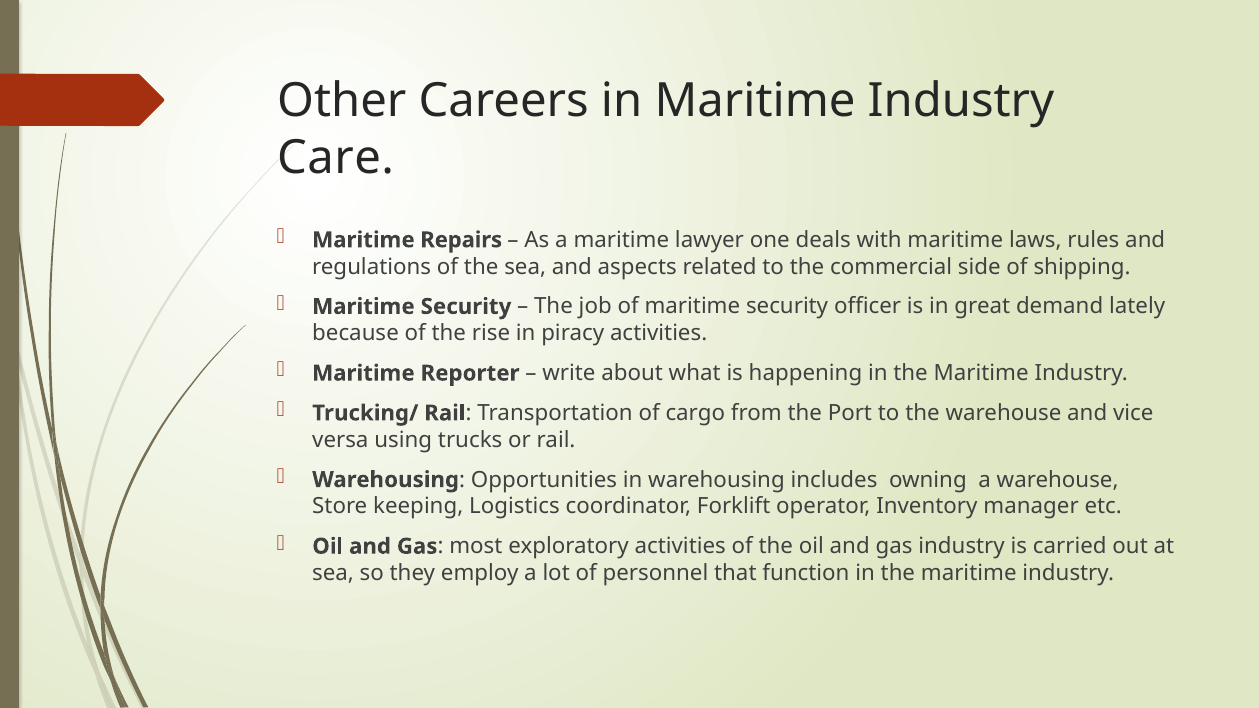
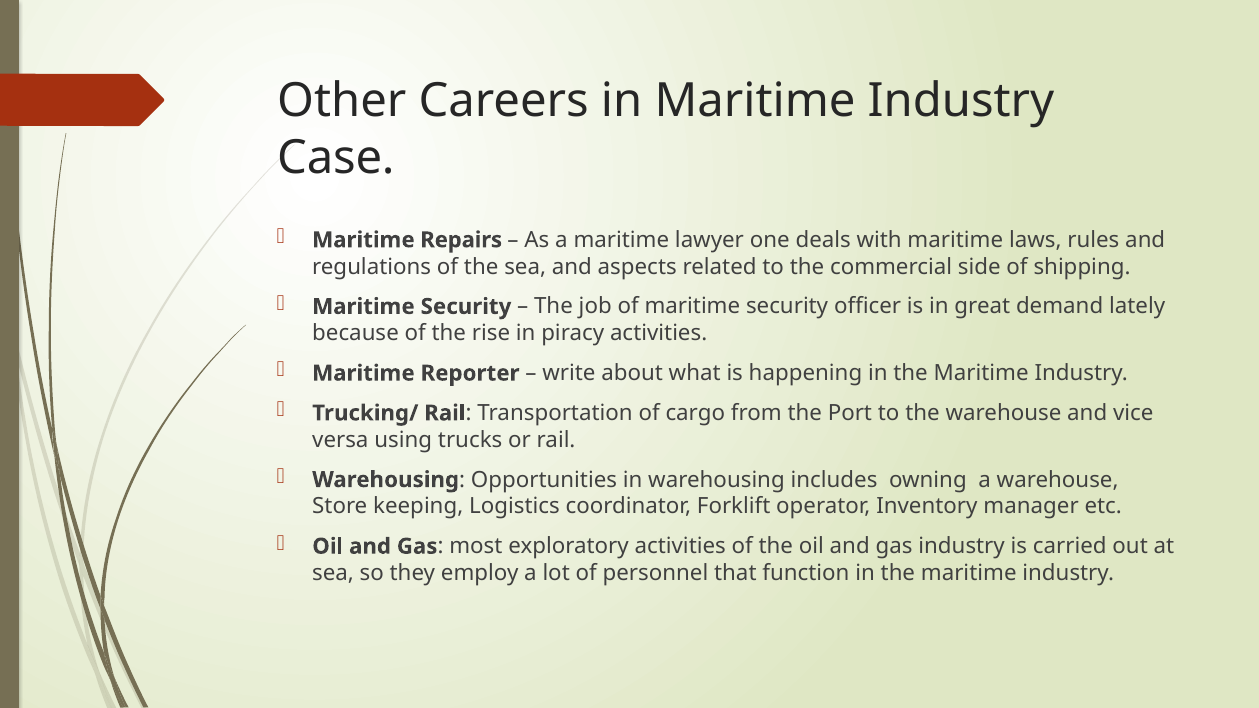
Care: Care -> Case (336, 157)
